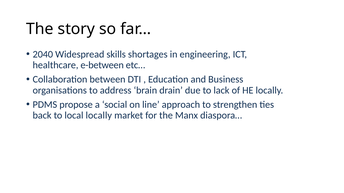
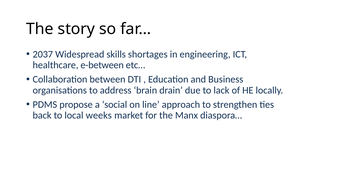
2040: 2040 -> 2037 (43, 54)
local locally: locally -> weeks (99, 116)
